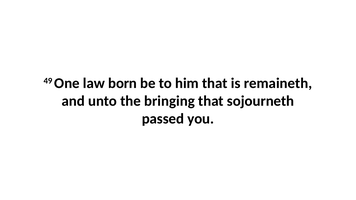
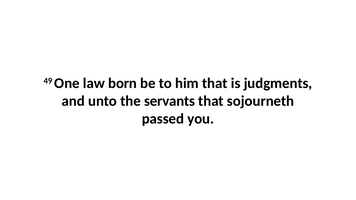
remaineth: remaineth -> judgments (278, 83)
bringing: bringing -> servants (170, 101)
